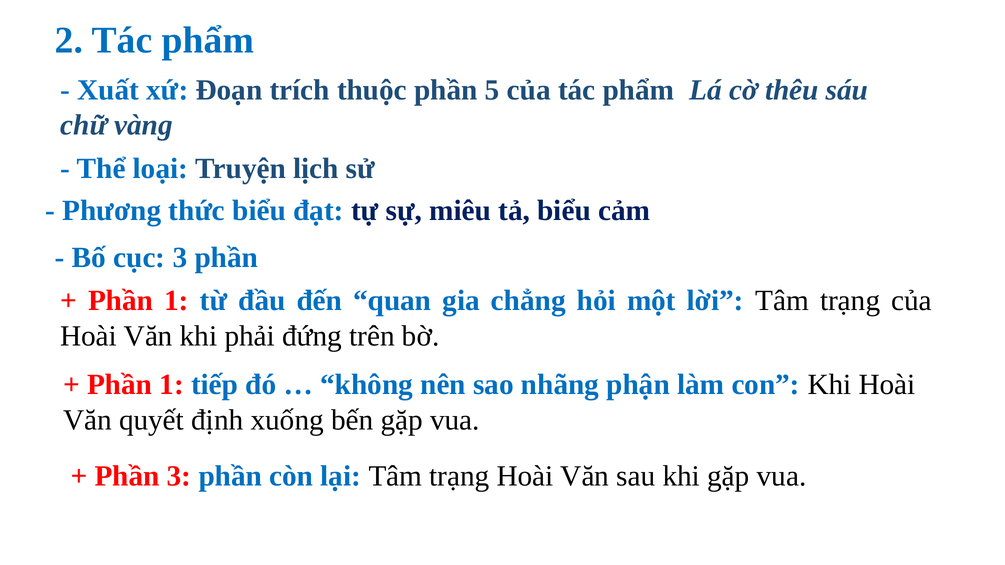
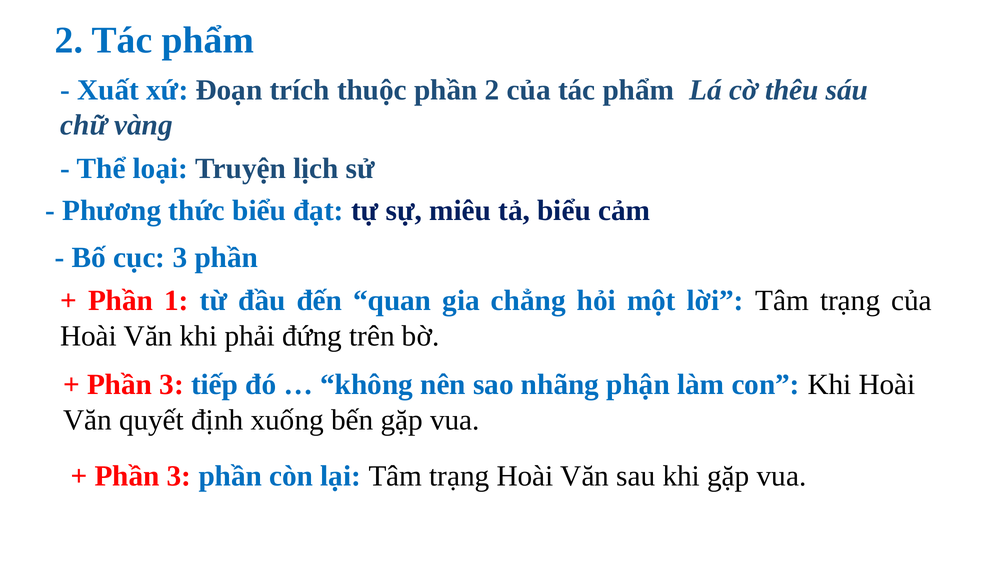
phần 5: 5 -> 2 (492, 90)
1: 1 -> 3 (172, 385)
